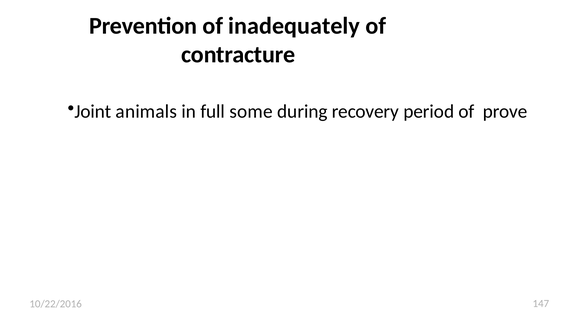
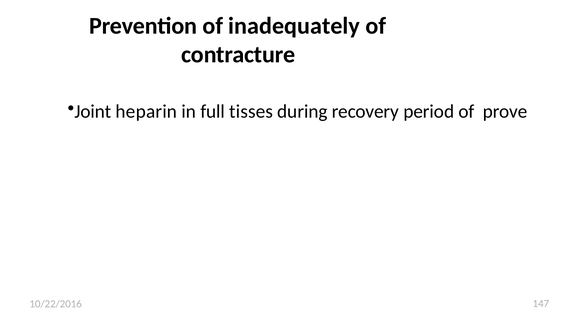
animals: animals -> heparin (146, 112)
some: some -> tisses (251, 112)
